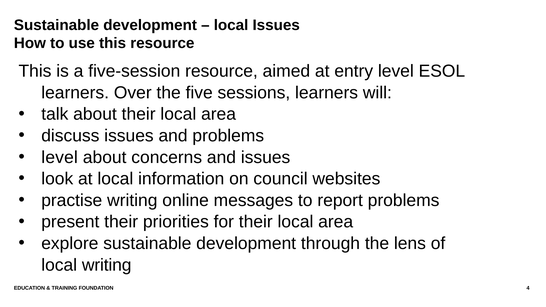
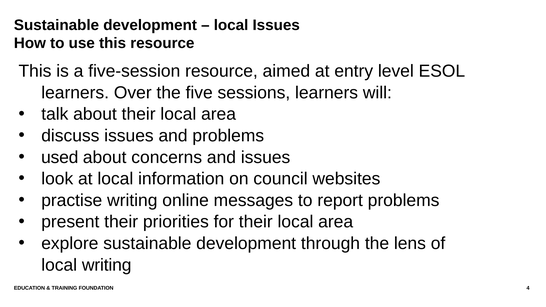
level: level -> used (60, 157)
